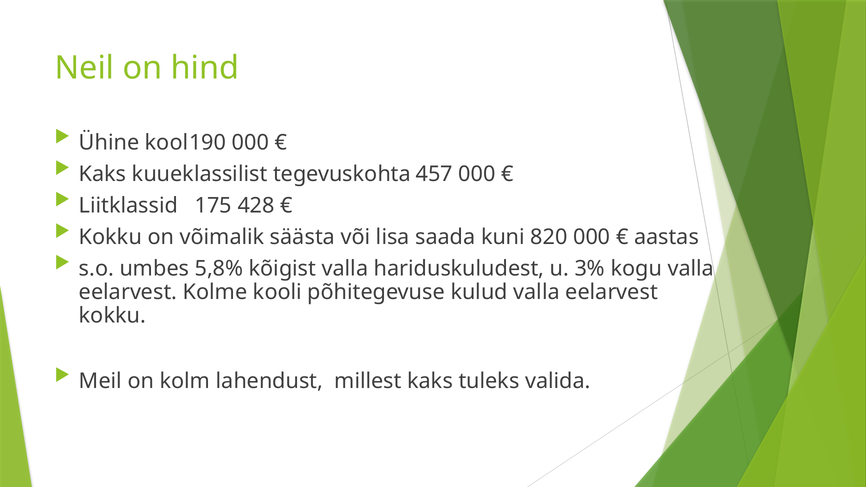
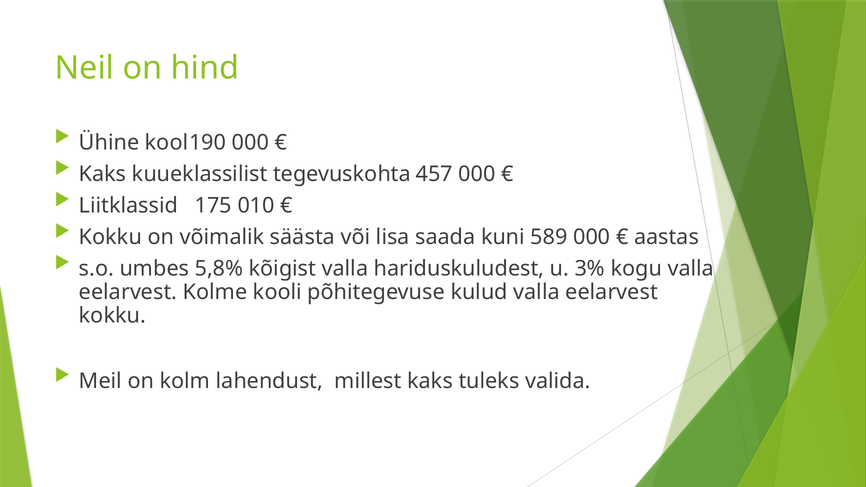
428: 428 -> 010 (256, 206)
820: 820 -> 589 (549, 237)
